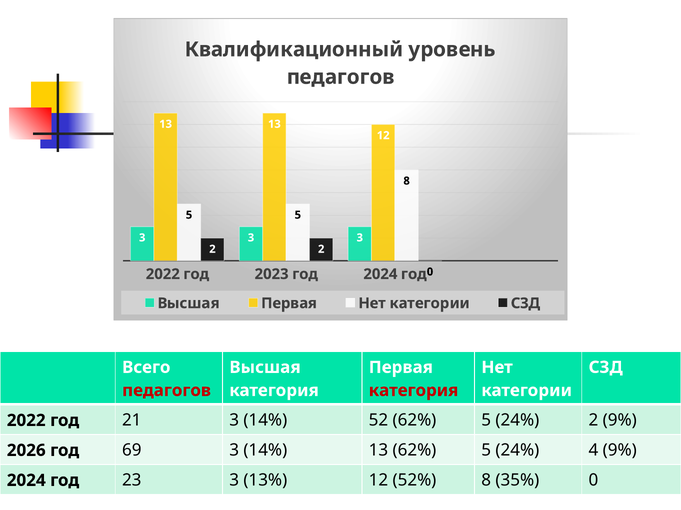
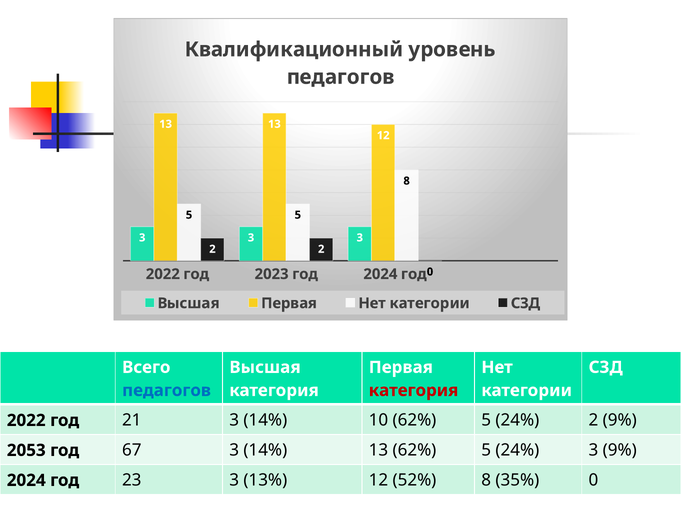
педагогов colour: red -> blue (167, 391)
52: 52 -> 10 (378, 421)
2026: 2026 -> 2053 (26, 451)
69: 69 -> 67 (132, 451)
24% 4: 4 -> 3 (593, 451)
